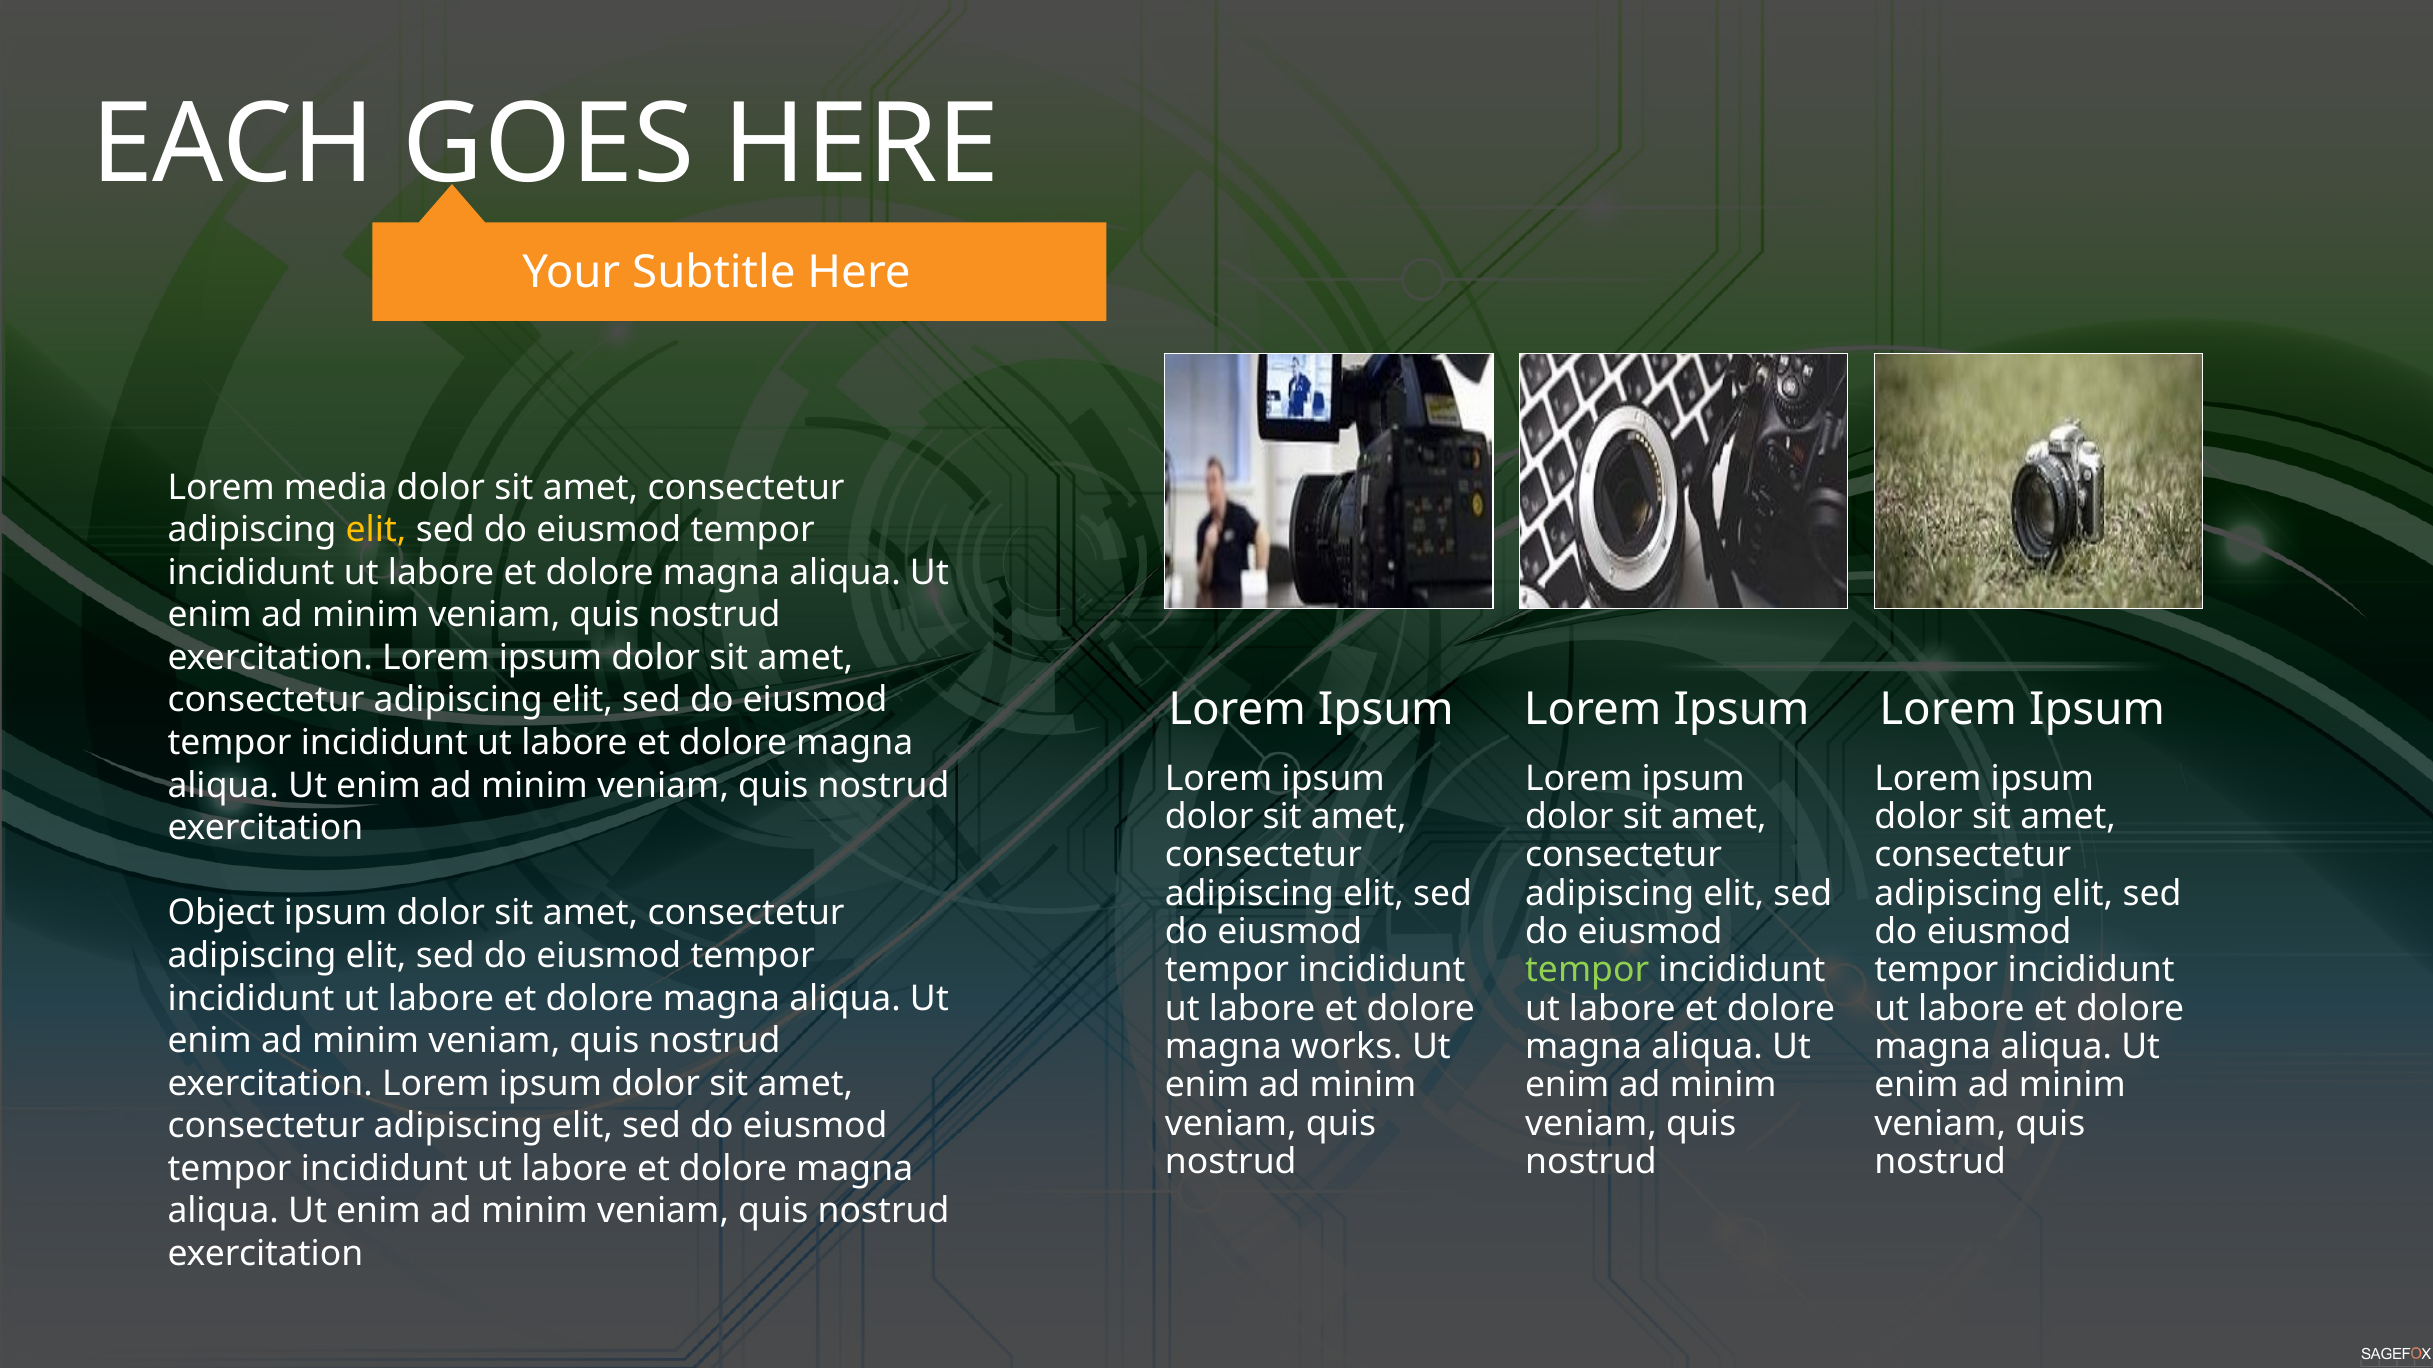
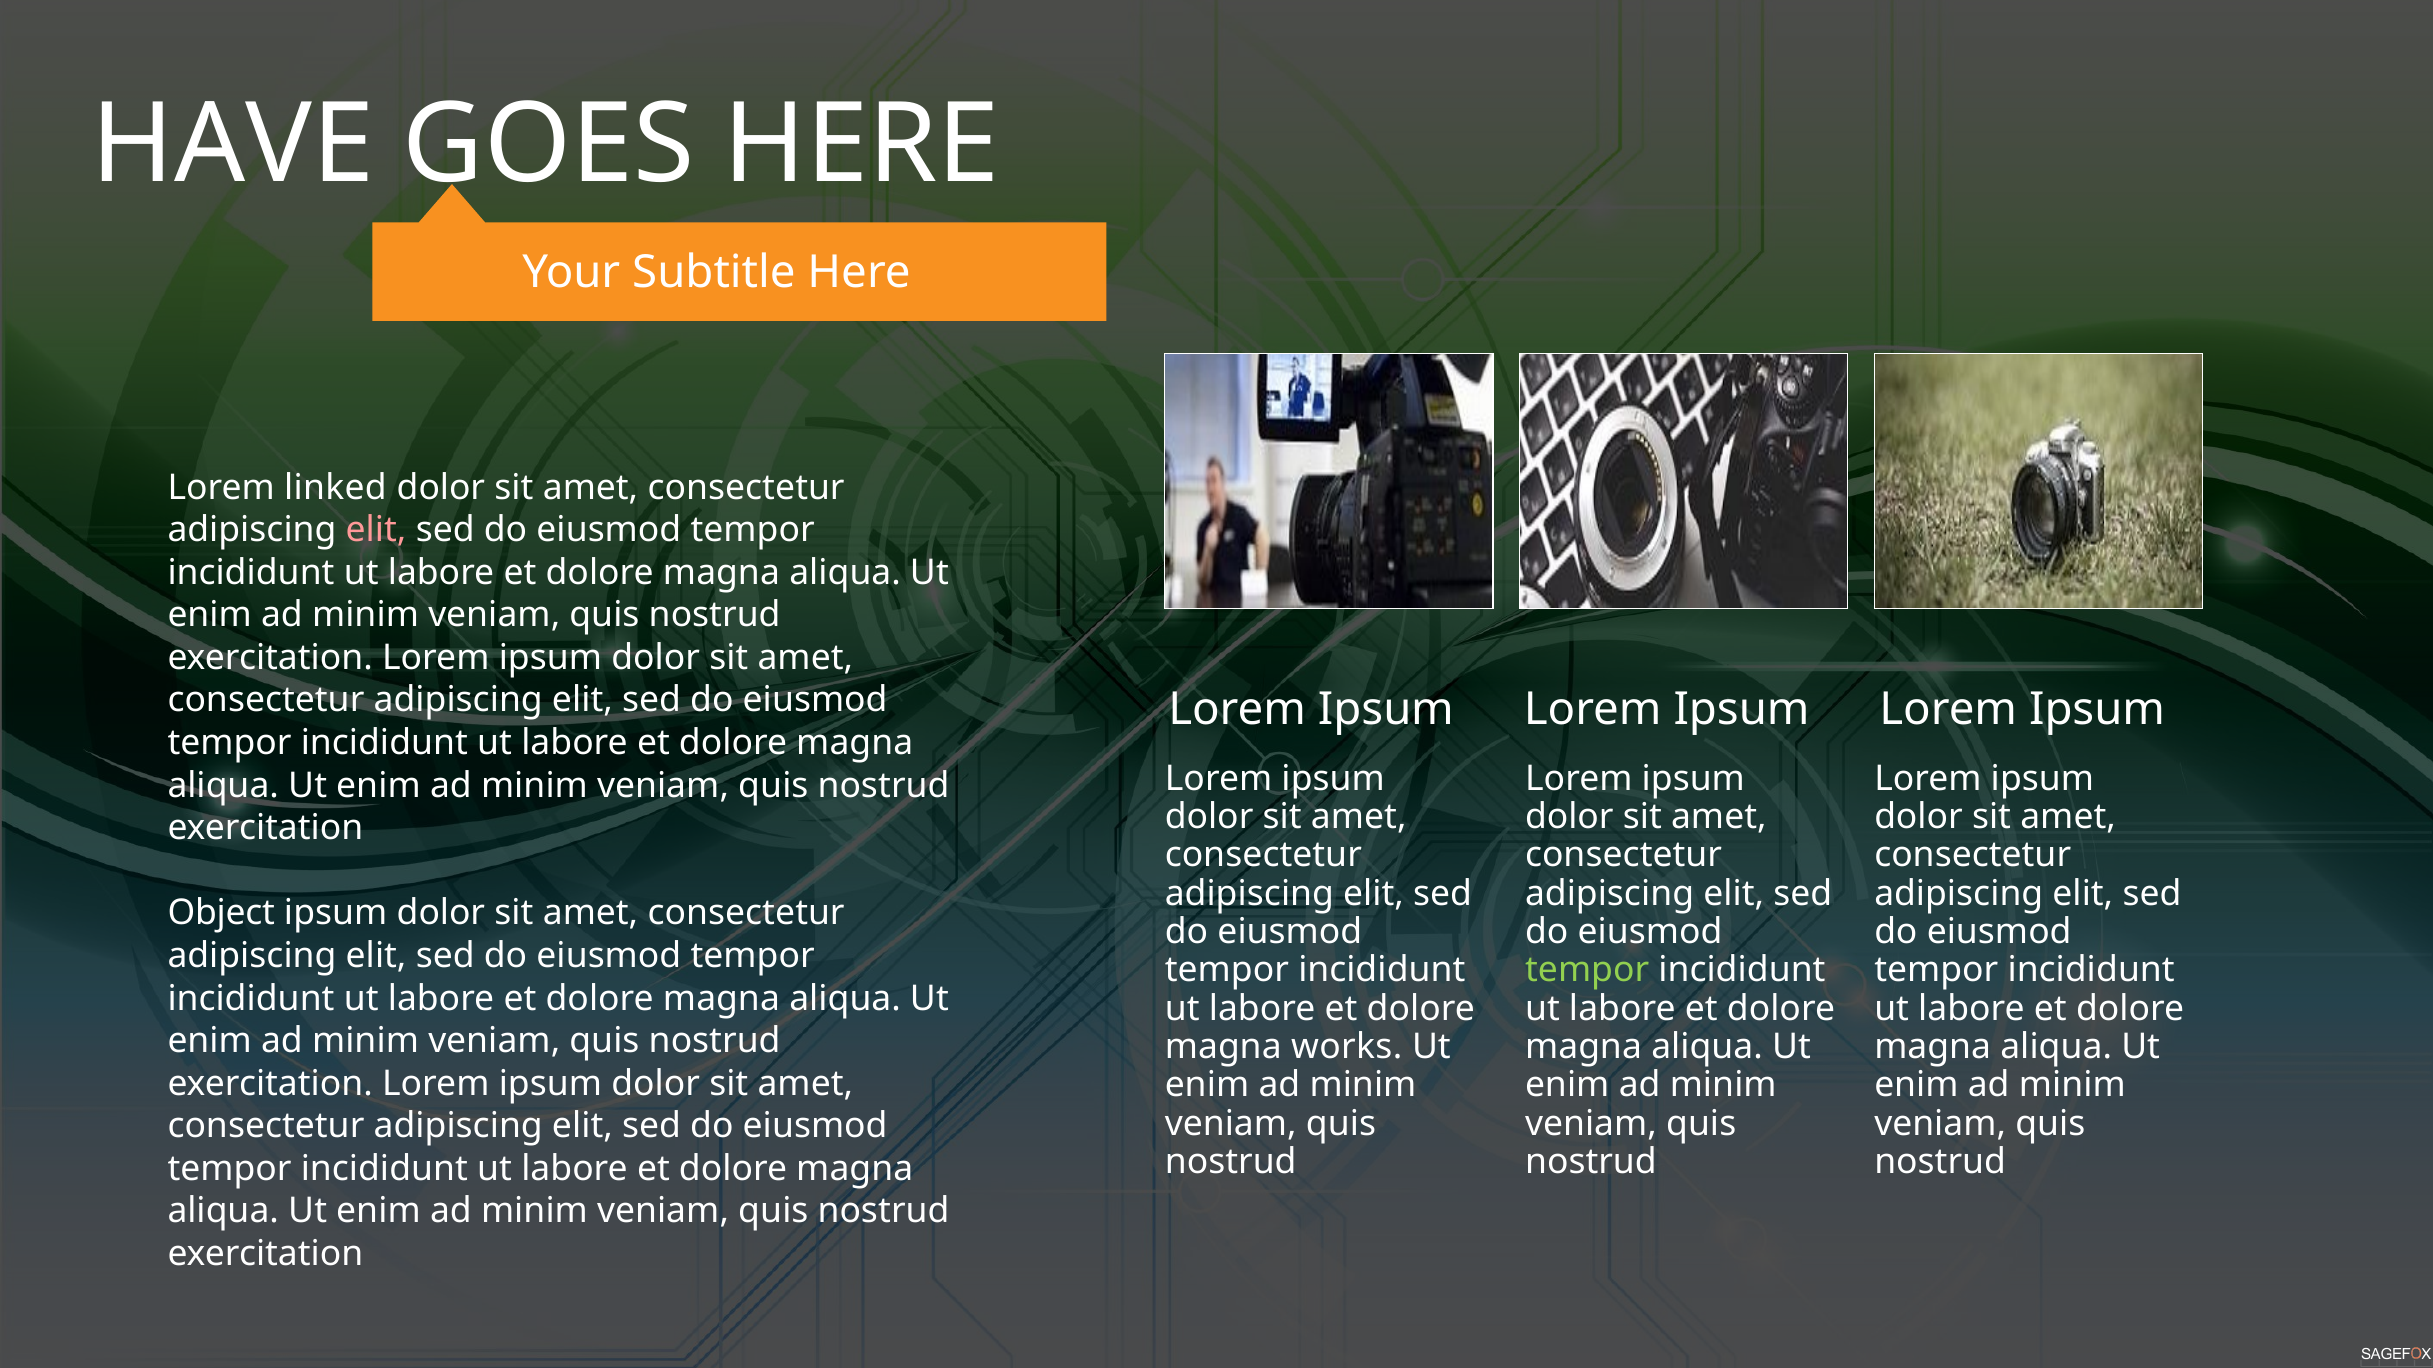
EACH: EACH -> HAVE (233, 144)
media: media -> linked (335, 488)
elit colour: yellow -> pink (376, 530)
